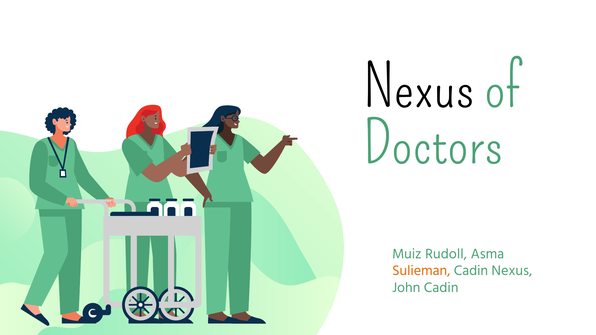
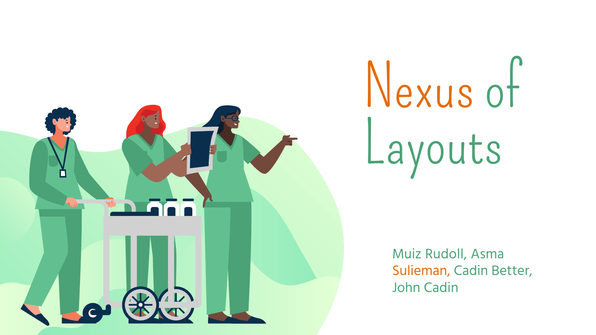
Nexus colour: black -> orange (419, 88)
Doctors: Doctors -> Layouts (433, 144)
Cadin Nexus: Nexus -> Better (512, 271)
